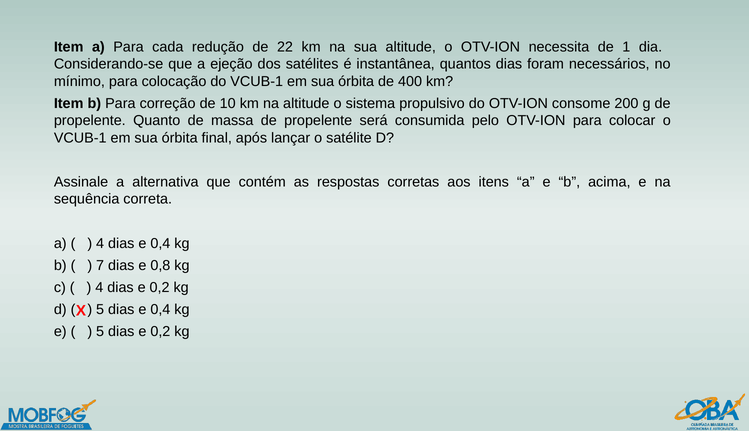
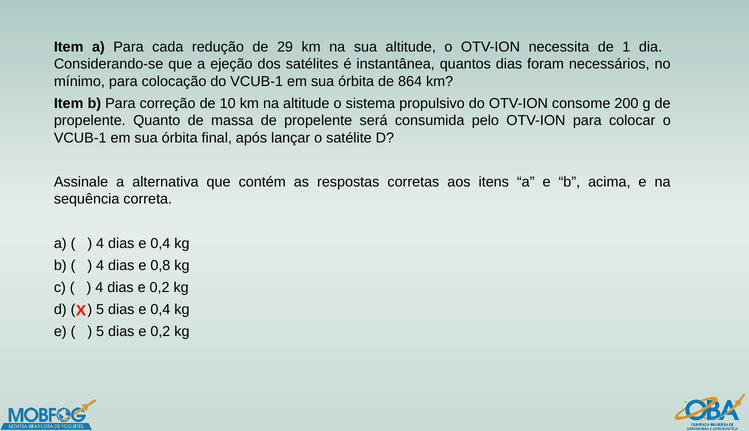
22: 22 -> 29 (285, 47)
400: 400 -> 864 (410, 81)
7: 7 -> 4 (100, 266)
